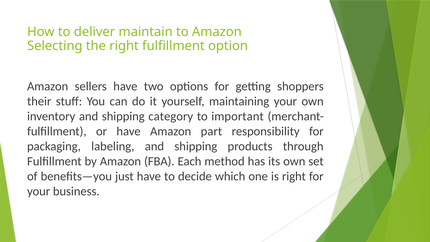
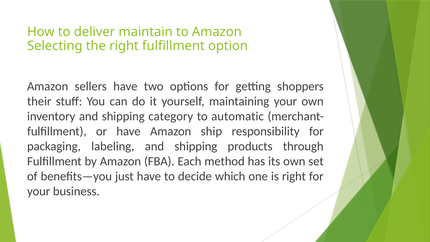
important: important -> automatic (238, 116)
part: part -> ship (211, 131)
